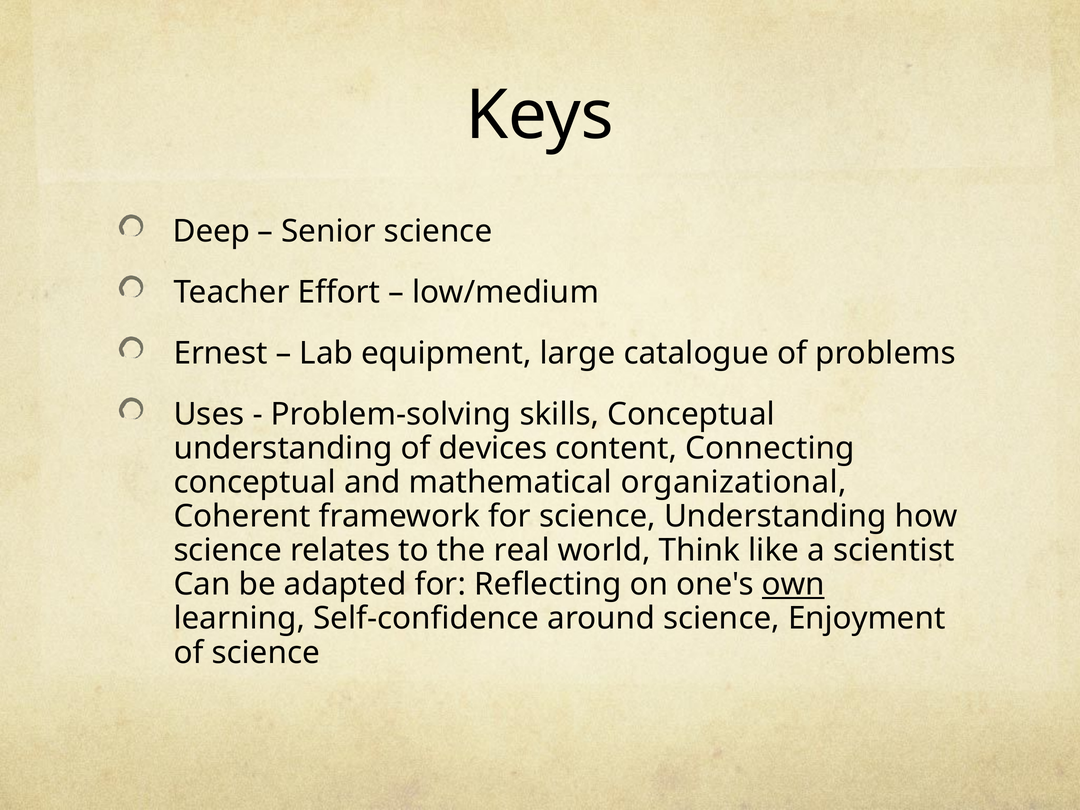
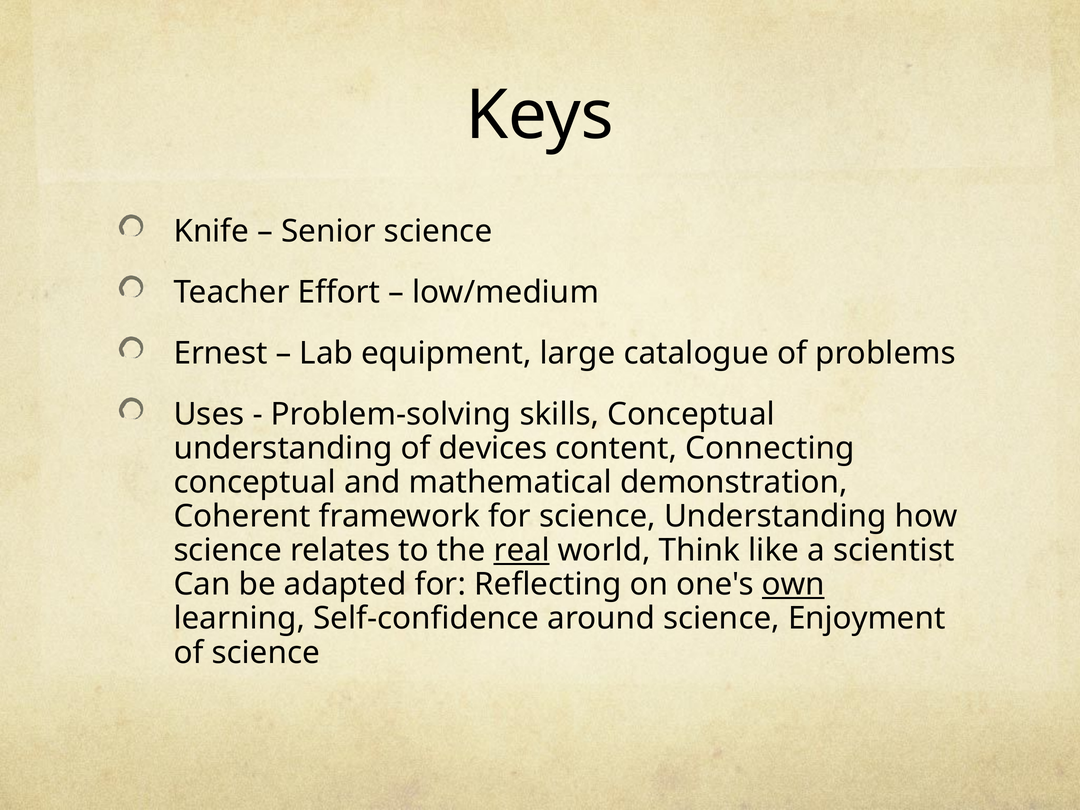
Deep: Deep -> Knife (211, 231)
organizational: organizational -> demonstration (734, 483)
real underline: none -> present (522, 551)
